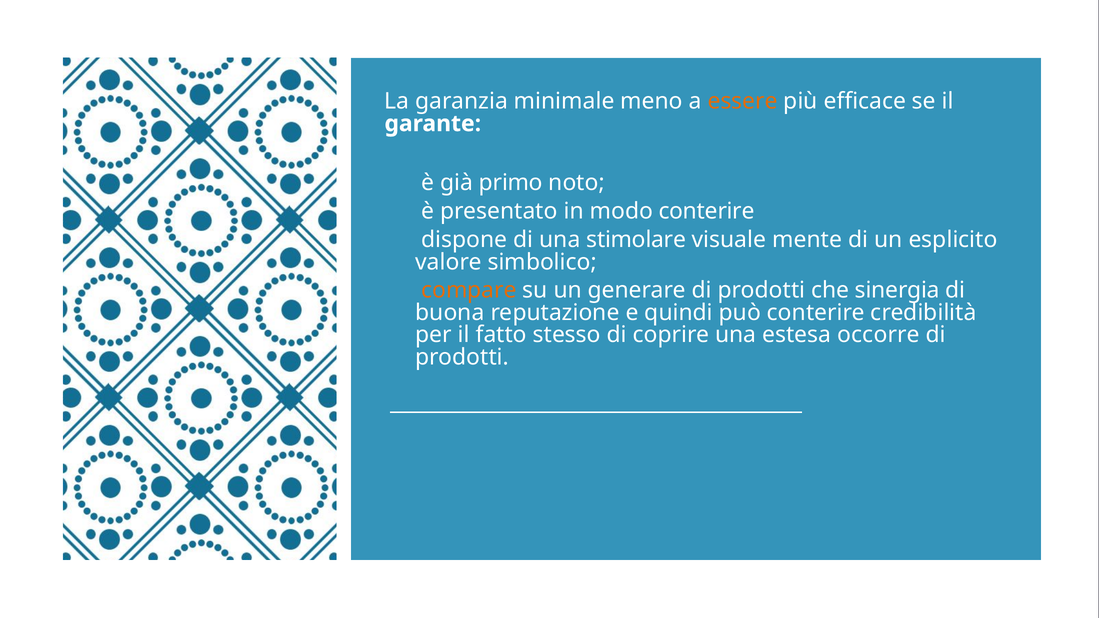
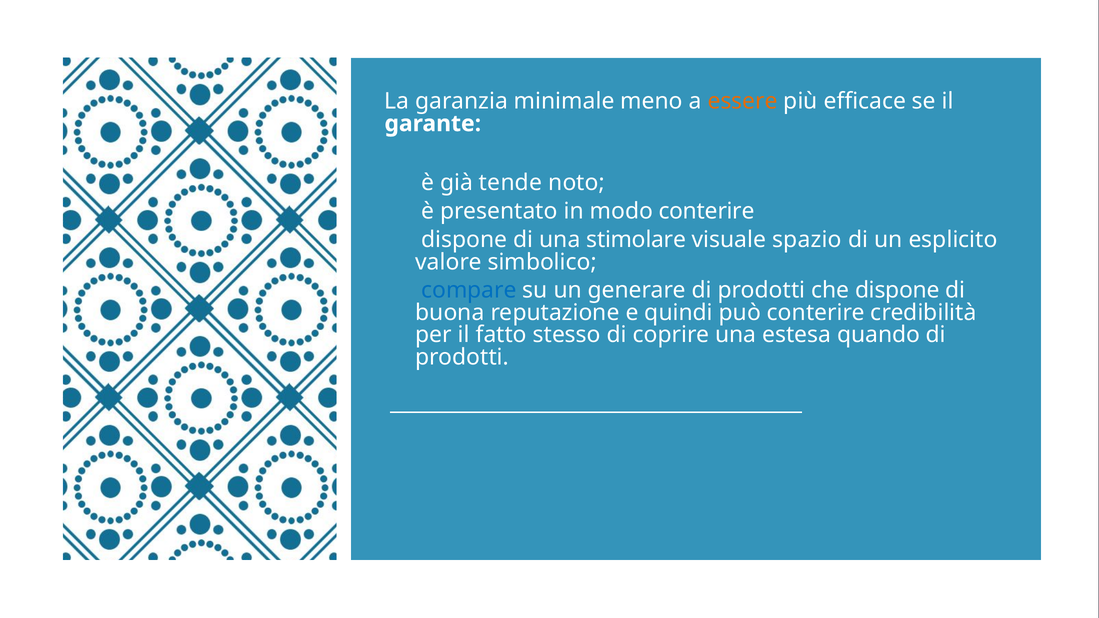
primo: primo -> tende (511, 183)
mente: mente -> spazio (807, 240)
compare colour: orange -> blue (469, 290)
che sinergia: sinergia -> dispone (897, 290)
occorre: occorre -> quando (879, 335)
